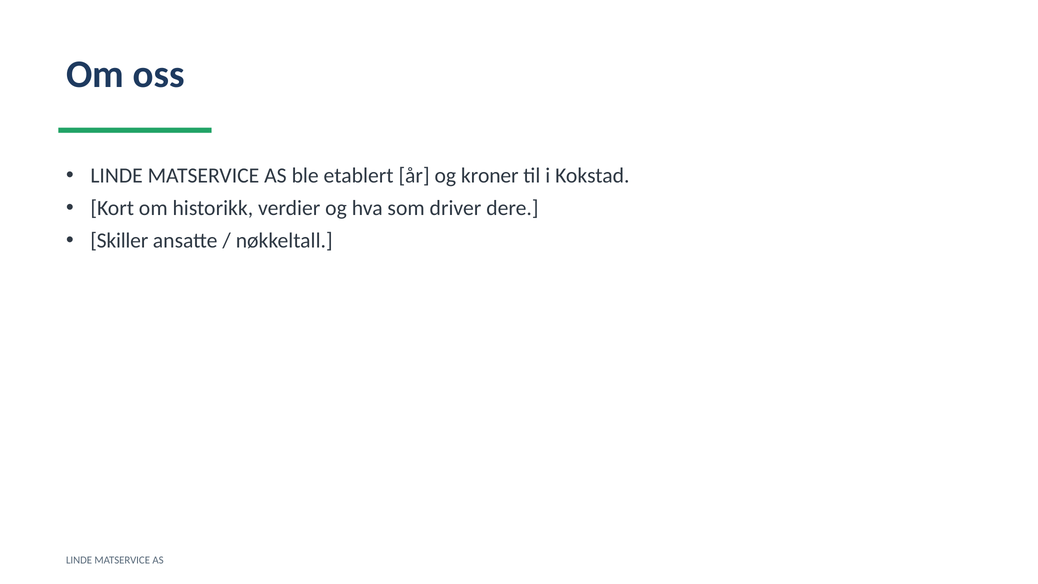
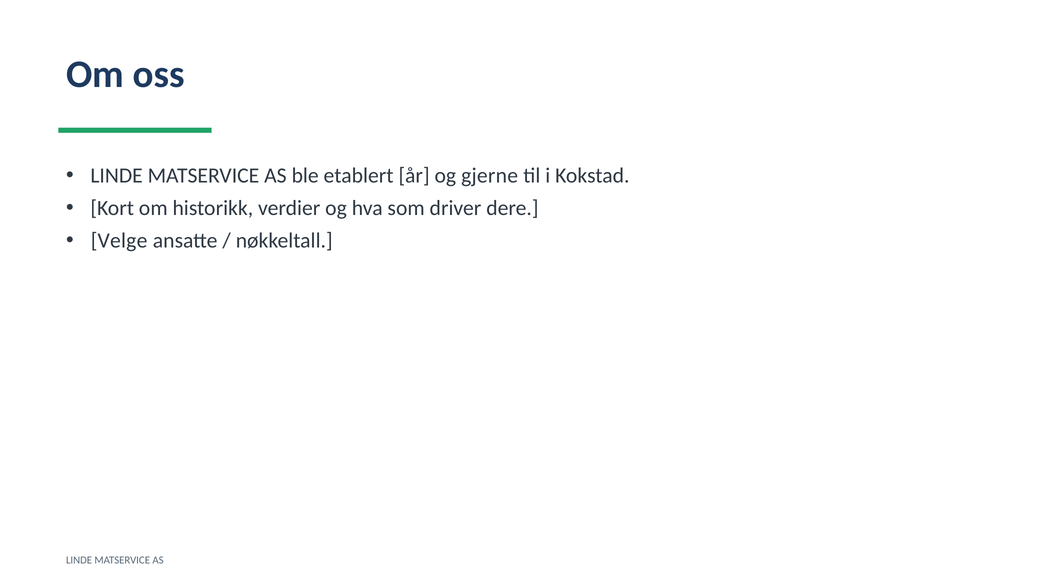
kroner: kroner -> gjerne (490, 176)
Skiller: Skiller -> Velge (119, 241)
